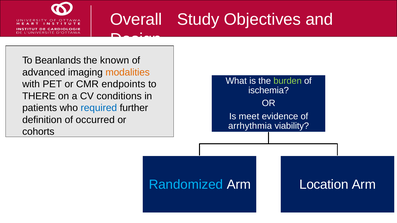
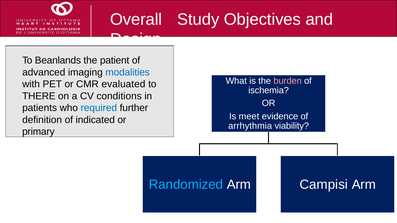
known: known -> patient (115, 60)
modalities colour: orange -> blue (128, 72)
burden colour: light green -> pink (288, 81)
endpoints: endpoints -> evaluated (123, 84)
occurred: occurred -> indicated (95, 120)
cohorts: cohorts -> primary (38, 132)
Location: Location -> Campisi (324, 185)
